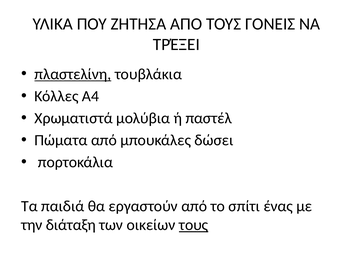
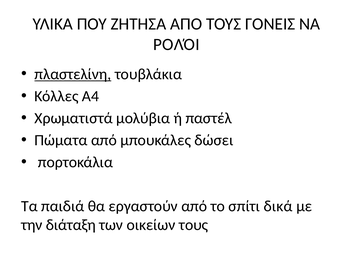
ΤΡΈΞΕΙ: ΤΡΈΞΕΙ -> ΡΟΛΌΙ (176, 44)
ένας: ένας -> δικά (278, 206)
τους underline: present -> none (194, 225)
